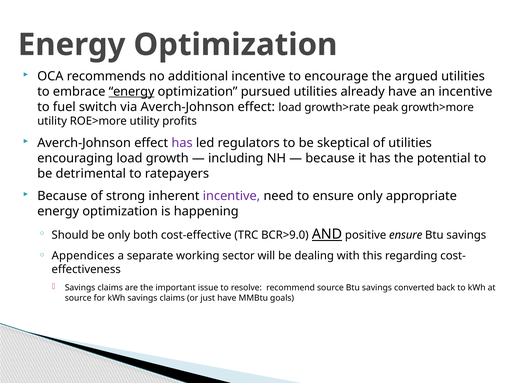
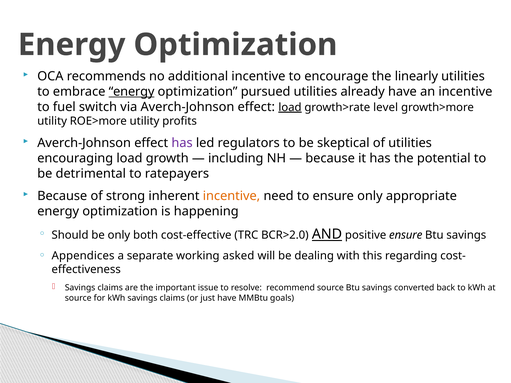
argued: argued -> linearly (416, 76)
load underline: none -> present (290, 107)
peak: peak -> level (386, 107)
incentive colour: purple -> orange (231, 196)
BCR>9.0: BCR>9.0 -> BCR>2.0 (285, 235)
sector: sector -> asked (238, 256)
